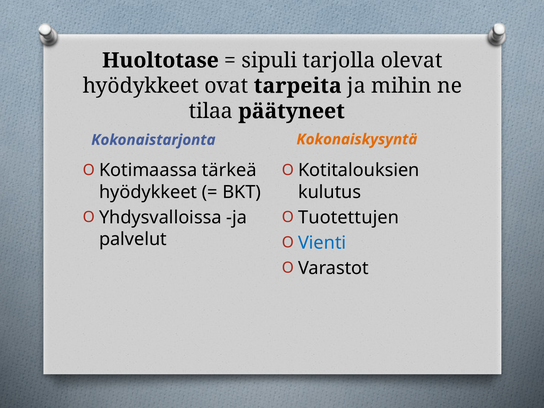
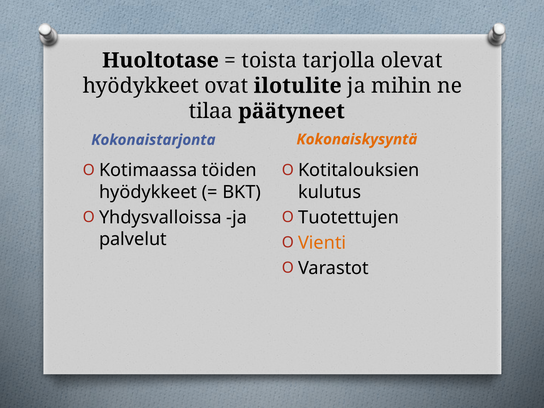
sipuli: sipuli -> toista (269, 60)
tarpeita: tarpeita -> ilotulite (298, 86)
tärkeä: tärkeä -> töiden (229, 170)
Vienti colour: blue -> orange (322, 243)
